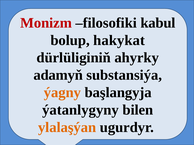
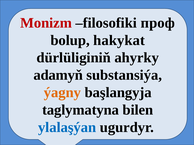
kabul: kabul -> проф (158, 23)
ýatanlygyny: ýatanlygyny -> taglymatyna (81, 110)
ylalaşýan colour: orange -> blue (67, 128)
